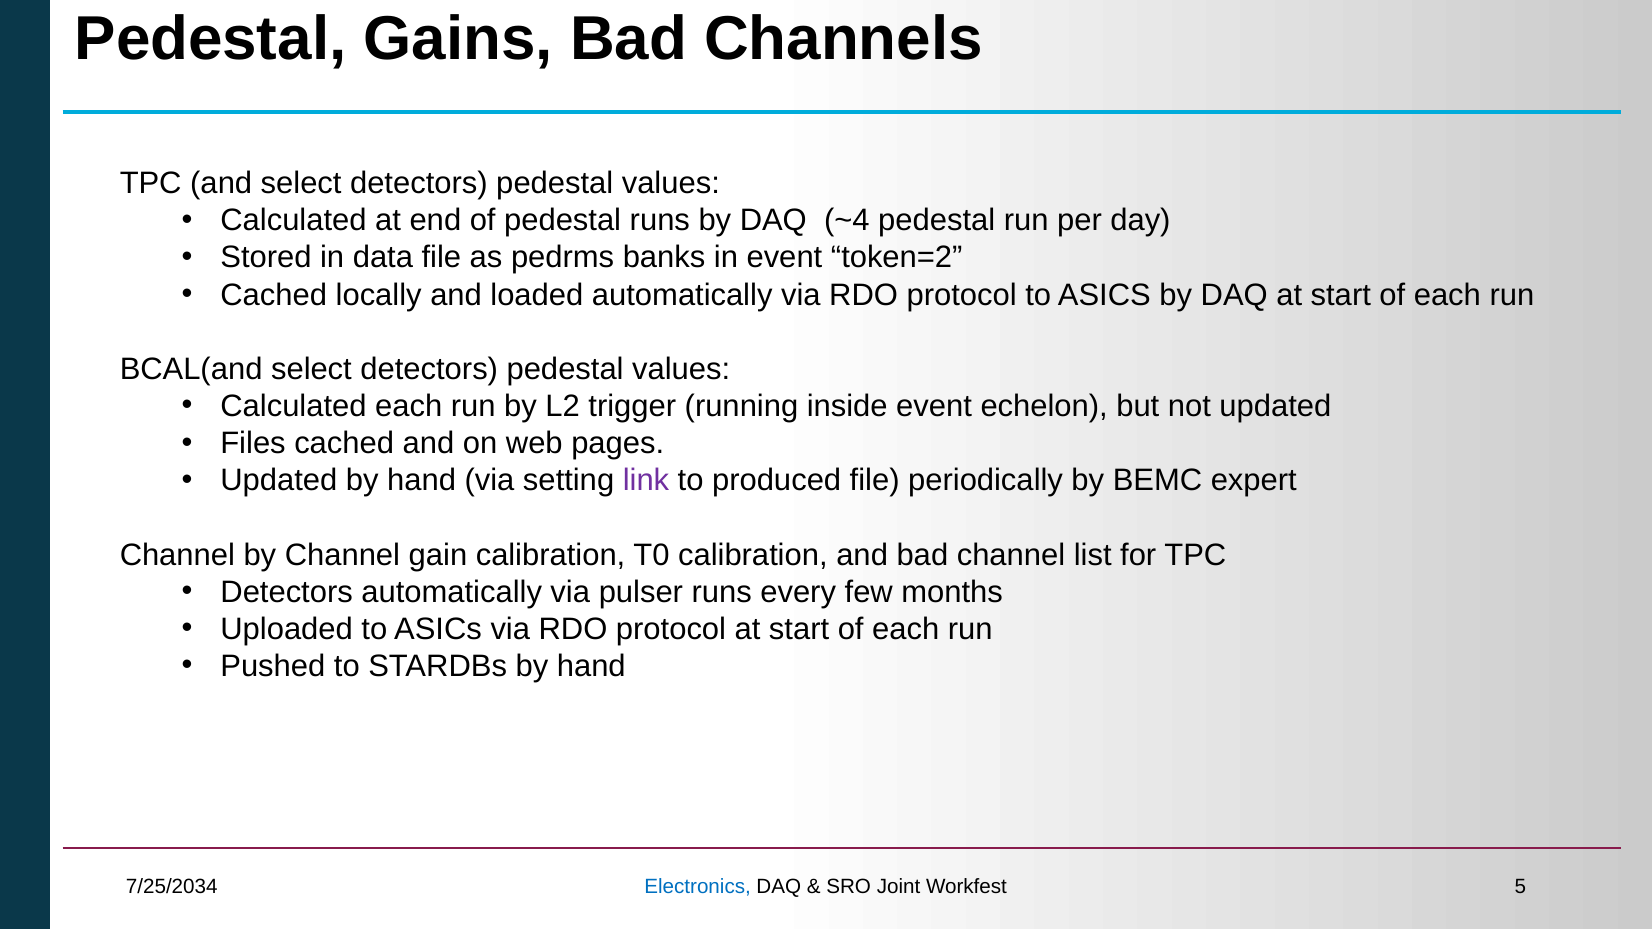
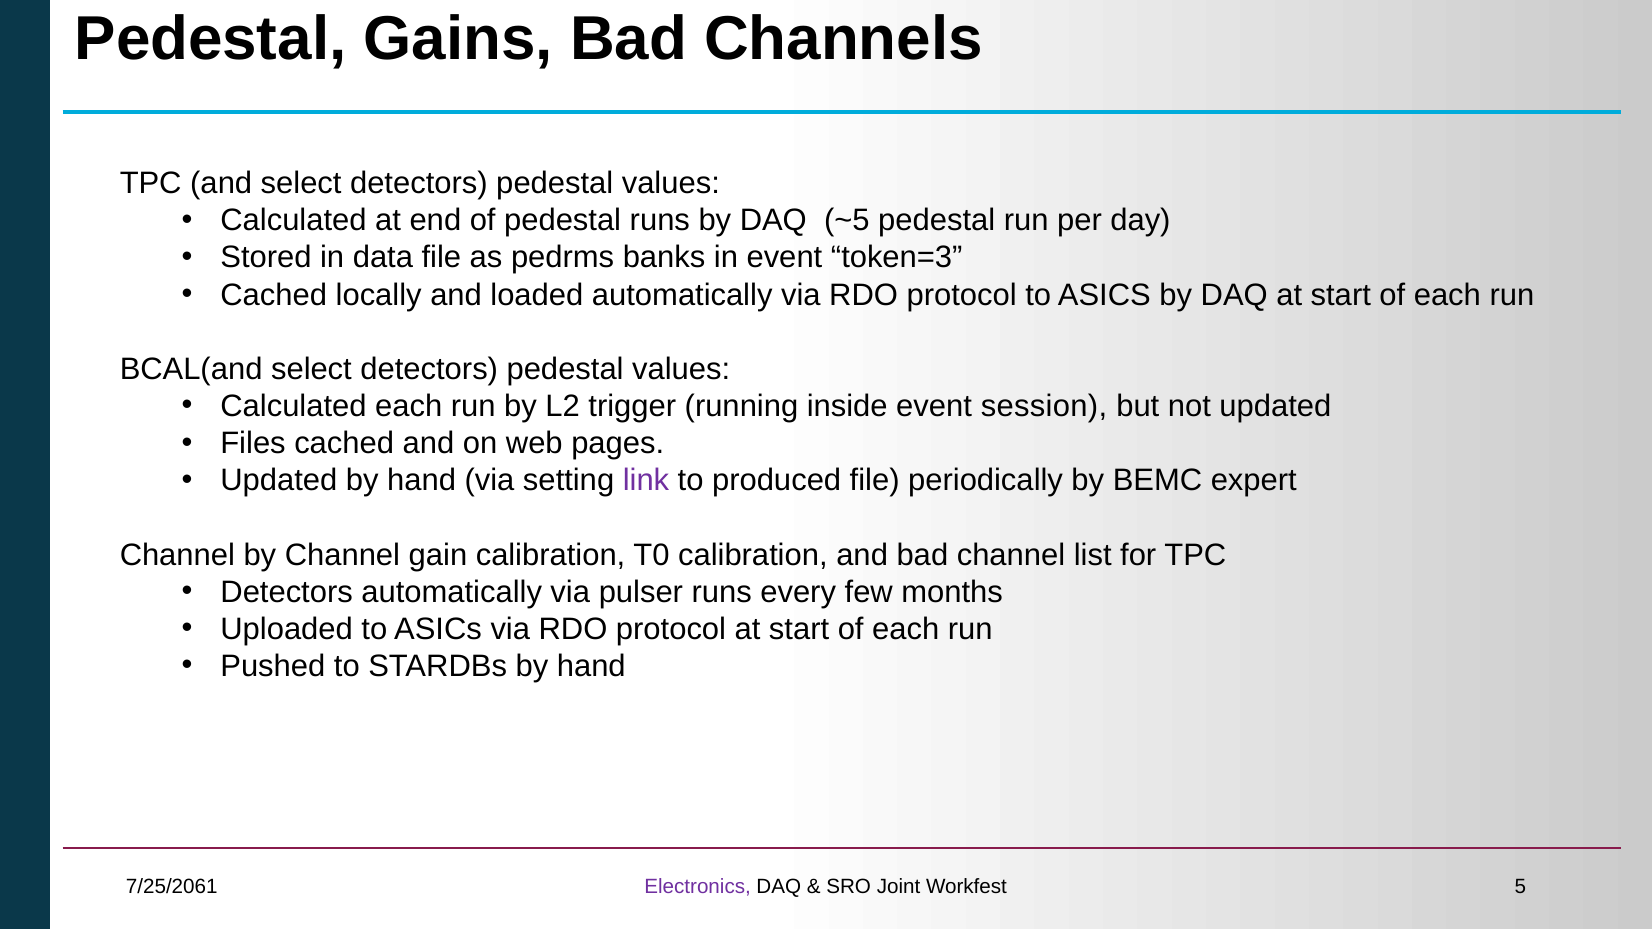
~4: ~4 -> ~5 (847, 221)
token=2: token=2 -> token=3 (897, 258)
echelon: echelon -> session (1044, 406)
7/25/2034: 7/25/2034 -> 7/25/2061 (172, 887)
Electronics colour: blue -> purple (698, 887)
